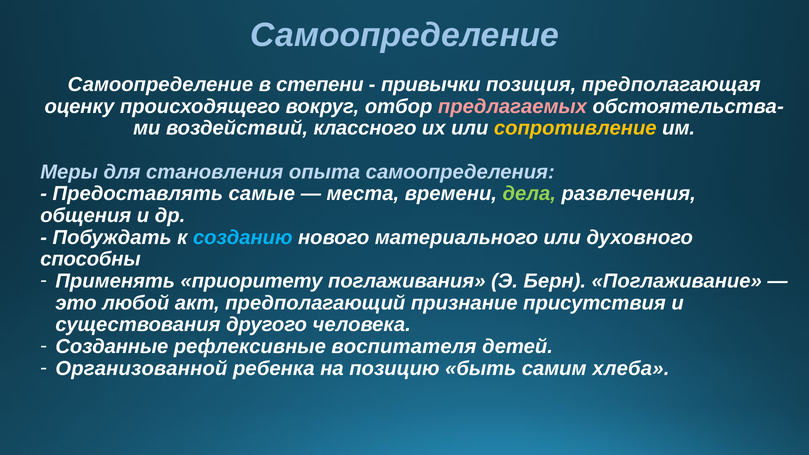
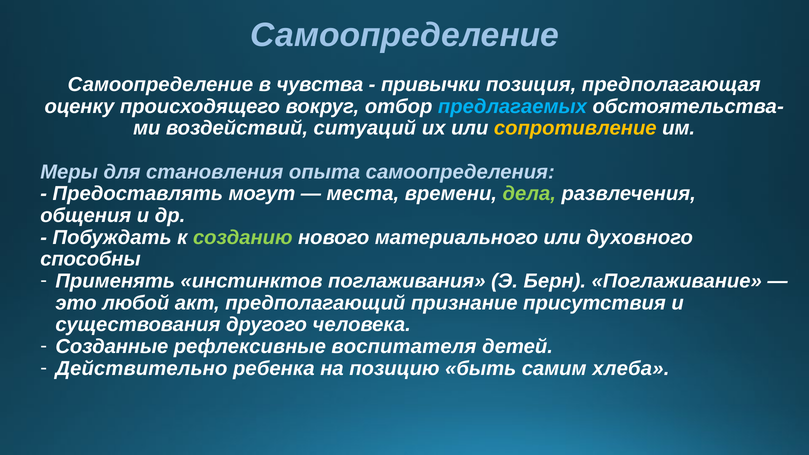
степени: степени -> чувства (320, 85)
предлагаемых colour: pink -> light blue (512, 106)
классного: классного -> ситуаций (365, 128)
самые: самые -> могут (262, 194)
созданию colour: light blue -> light green (243, 237)
приоритету: приоритету -> инстинктов (252, 281)
Организованной: Организованной -> Действительно (141, 368)
